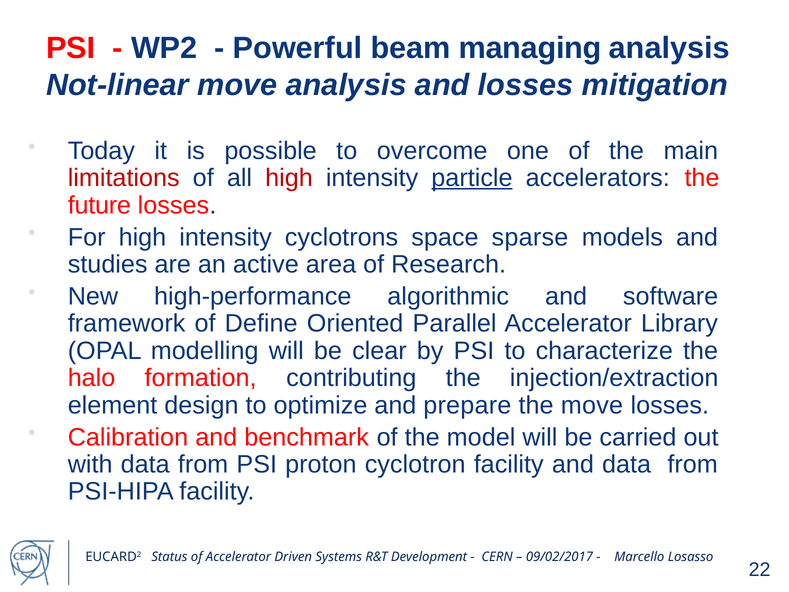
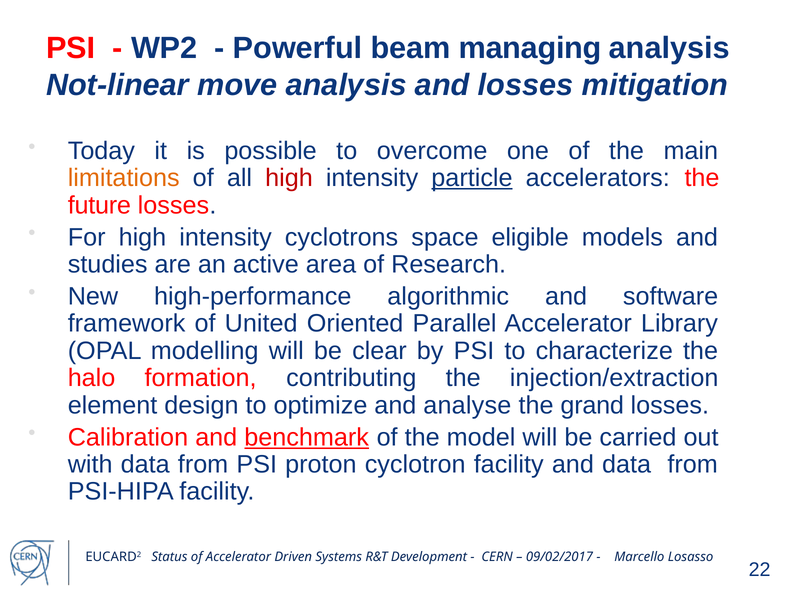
limitations colour: red -> orange (124, 178)
sparse: sparse -> eligible (530, 237)
Define: Define -> United (261, 323)
prepare: prepare -> analyse (467, 405)
the move: move -> grand (592, 405)
benchmark underline: none -> present (307, 437)
